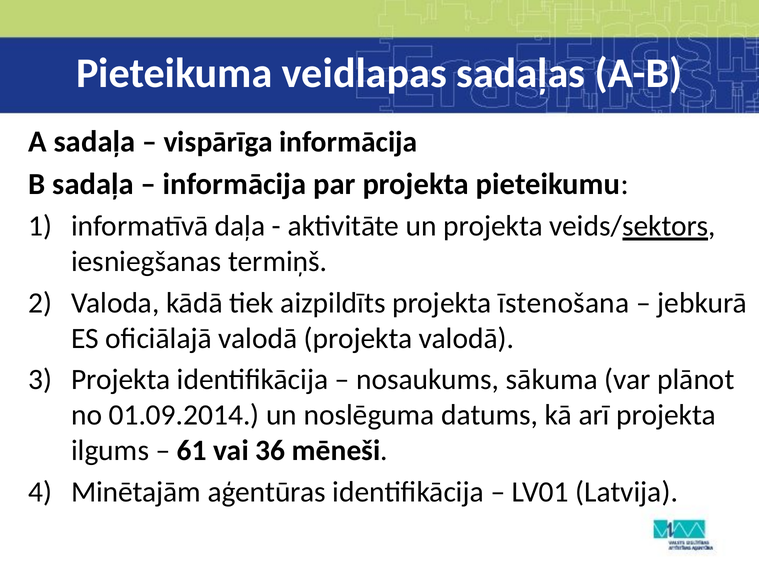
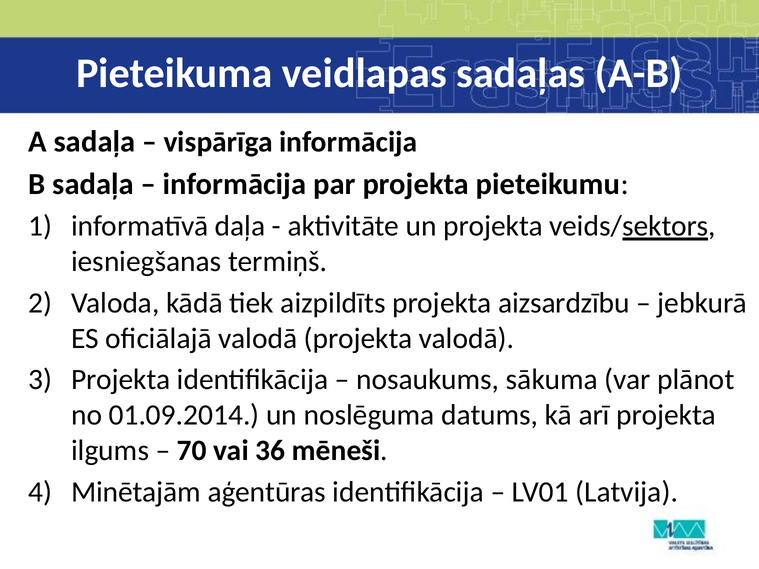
īstenošana: īstenošana -> aizsardzību (564, 303)
61: 61 -> 70 (192, 451)
